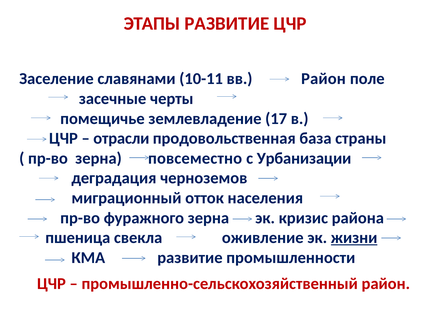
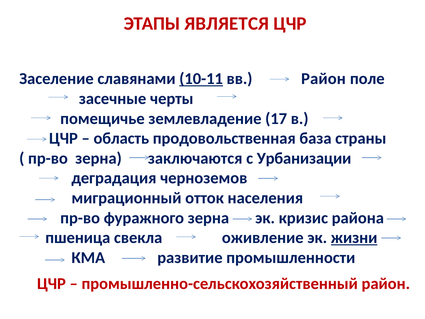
ЭТАПЫ РАЗВИТИЕ: РАЗВИТИЕ -> ЯВЛЯЕТСЯ (227, 24)
10-11 underline: none -> present (201, 79)
отрасли: отрасли -> область (121, 138)
повсеместно: повсеместно -> заключаются (195, 158)
